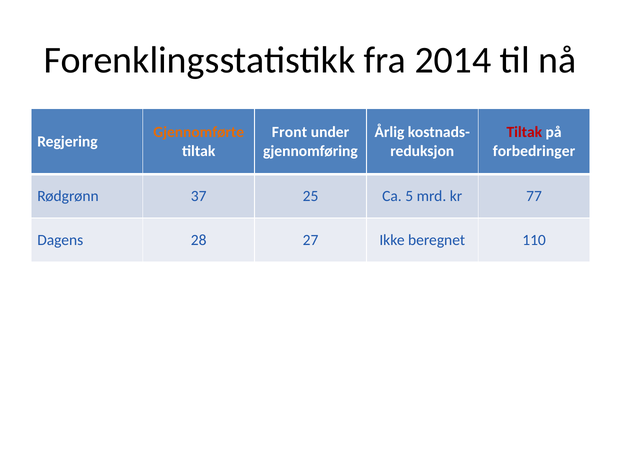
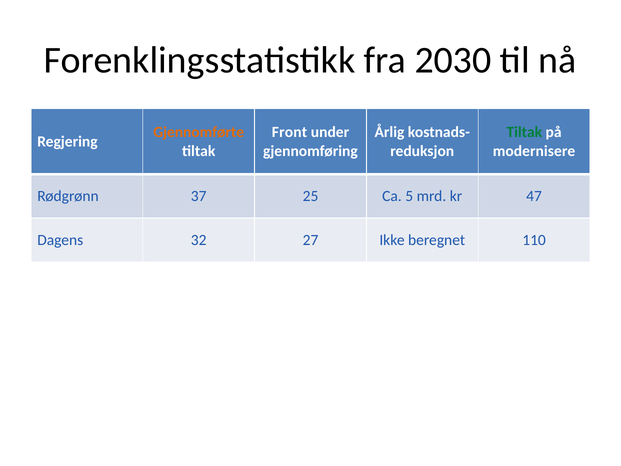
2014: 2014 -> 2030 (453, 60)
Tiltak colour: red -> green (524, 132)
forbedringer: forbedringer -> modernisere (534, 151)
77: 77 -> 47 (534, 196)
28: 28 -> 32 (199, 240)
